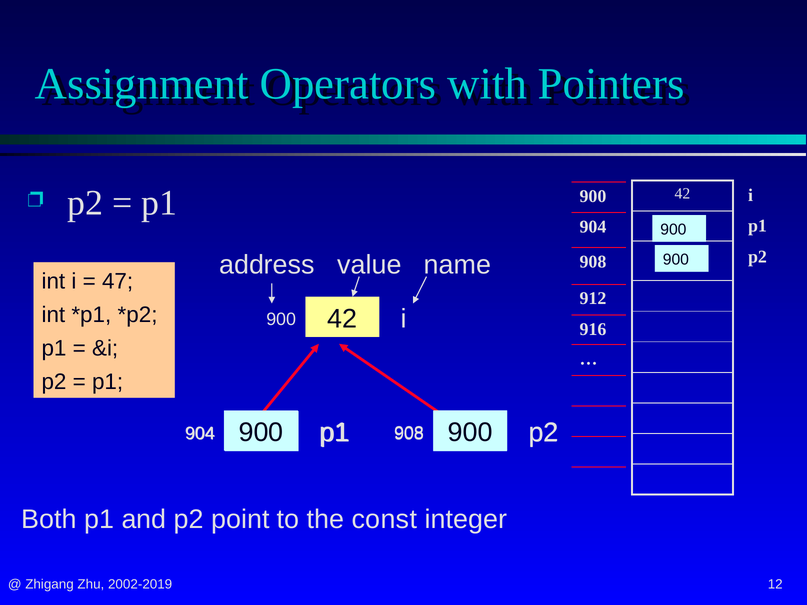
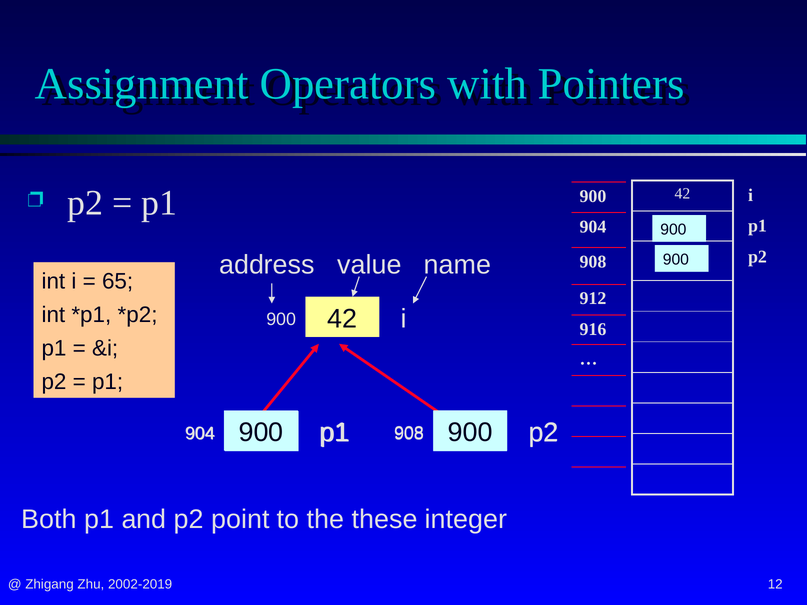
47: 47 -> 65 (118, 281)
const: const -> these (385, 520)
